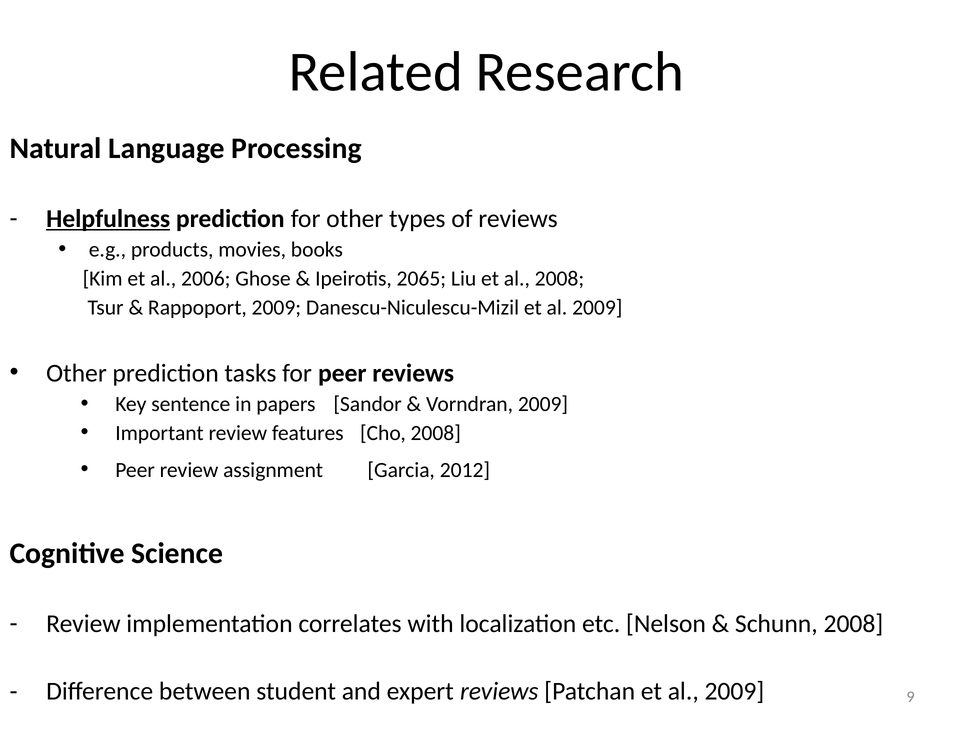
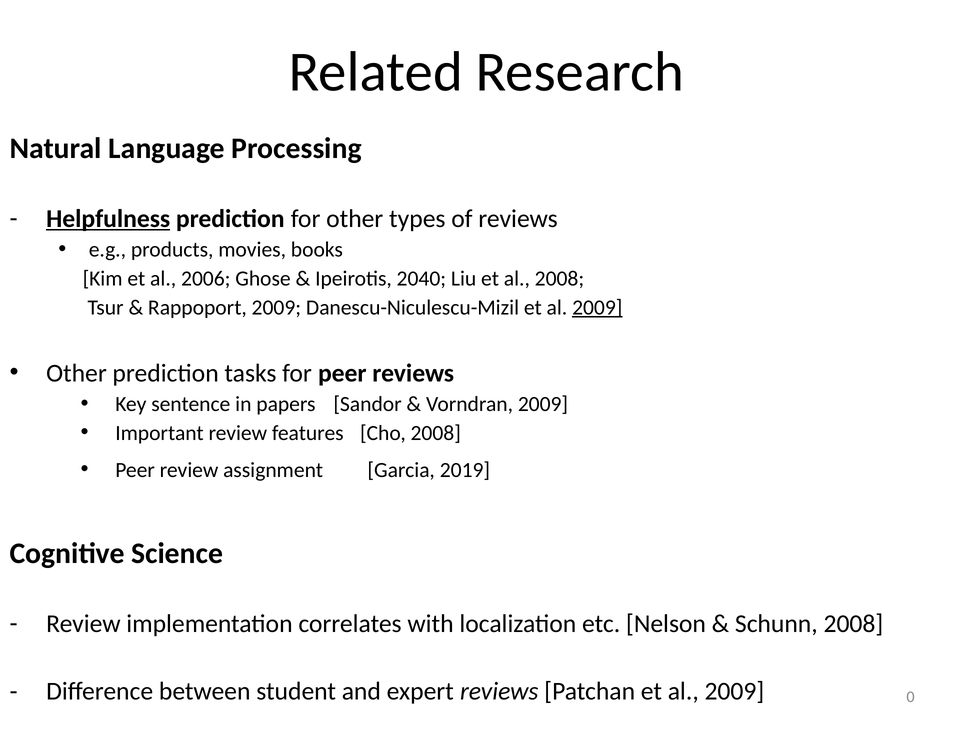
2065: 2065 -> 2040 (421, 278)
2009 underline: none -> present (597, 307)
2012: 2012 -> 2019 (465, 470)
9: 9 -> 0 (911, 697)
